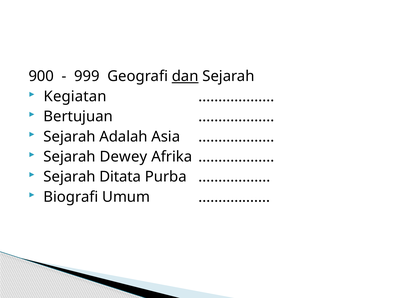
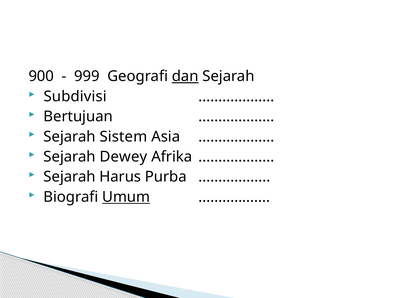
Kegiatan: Kegiatan -> Subdivisi (75, 96)
Adalah: Adalah -> Sistem (123, 137)
Ditata: Ditata -> Harus (120, 177)
Umum underline: none -> present (126, 197)
